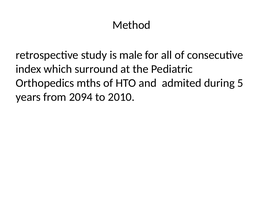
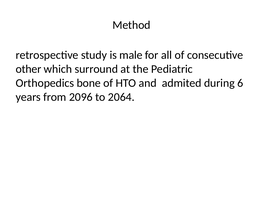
index: index -> other (29, 69)
mths: mths -> bone (89, 83)
5: 5 -> 6 (240, 83)
2094: 2094 -> 2096 (81, 97)
2010: 2010 -> 2064 (121, 97)
